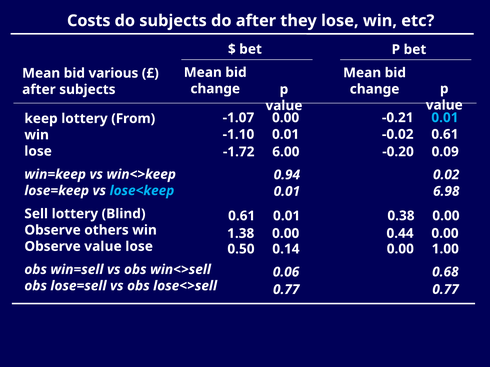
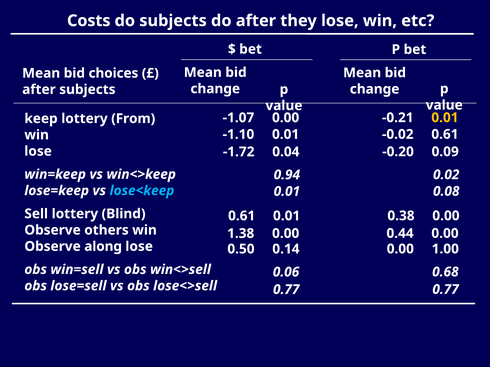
various: various -> choices (113, 73)
0.01 colour: light blue -> yellow (445, 118)
6.00: 6.00 -> 0.04 (286, 152)
6.98: 6.98 -> 0.08 (446, 192)
Observe value: value -> along (103, 247)
